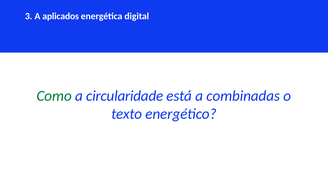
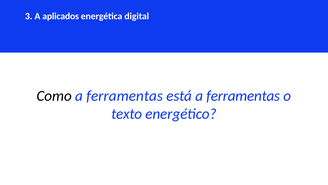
Como colour: green -> black (54, 96)
circularidade: circularidade -> ferramentas (125, 96)
está a combinadas: combinadas -> ferramentas (243, 96)
